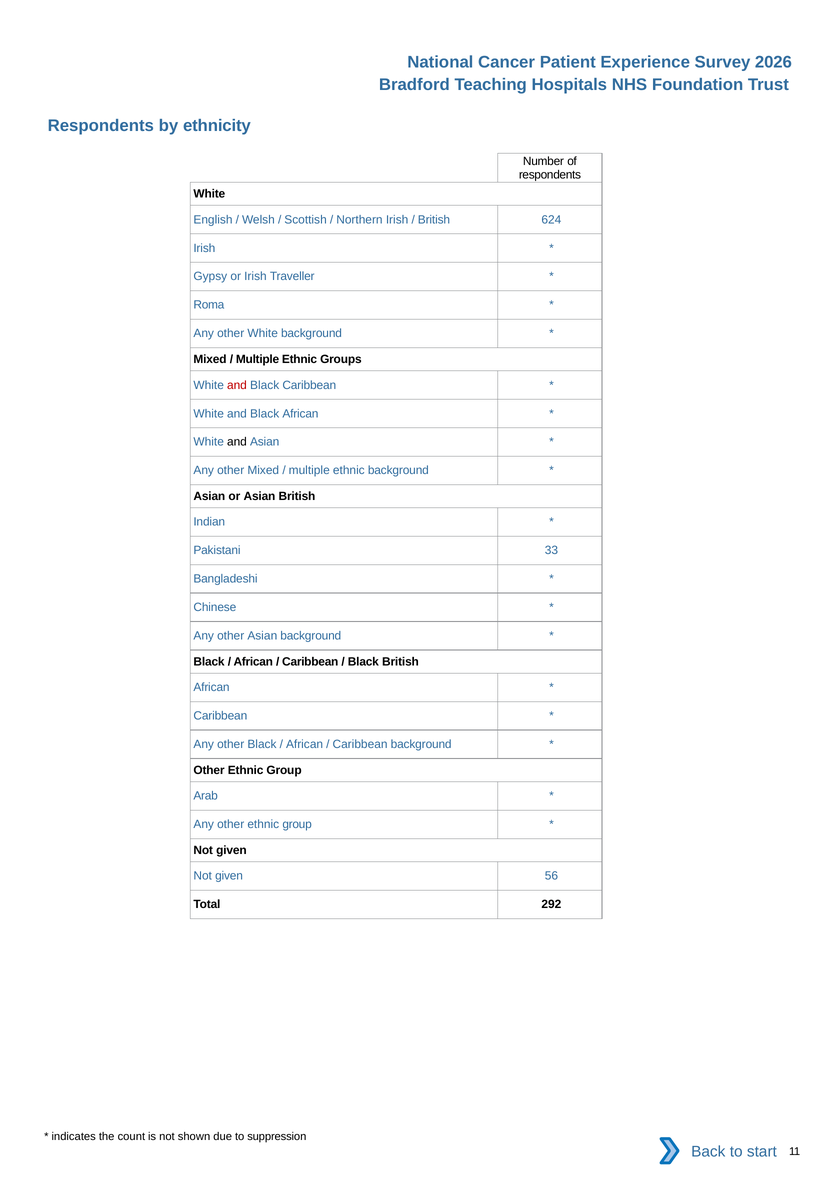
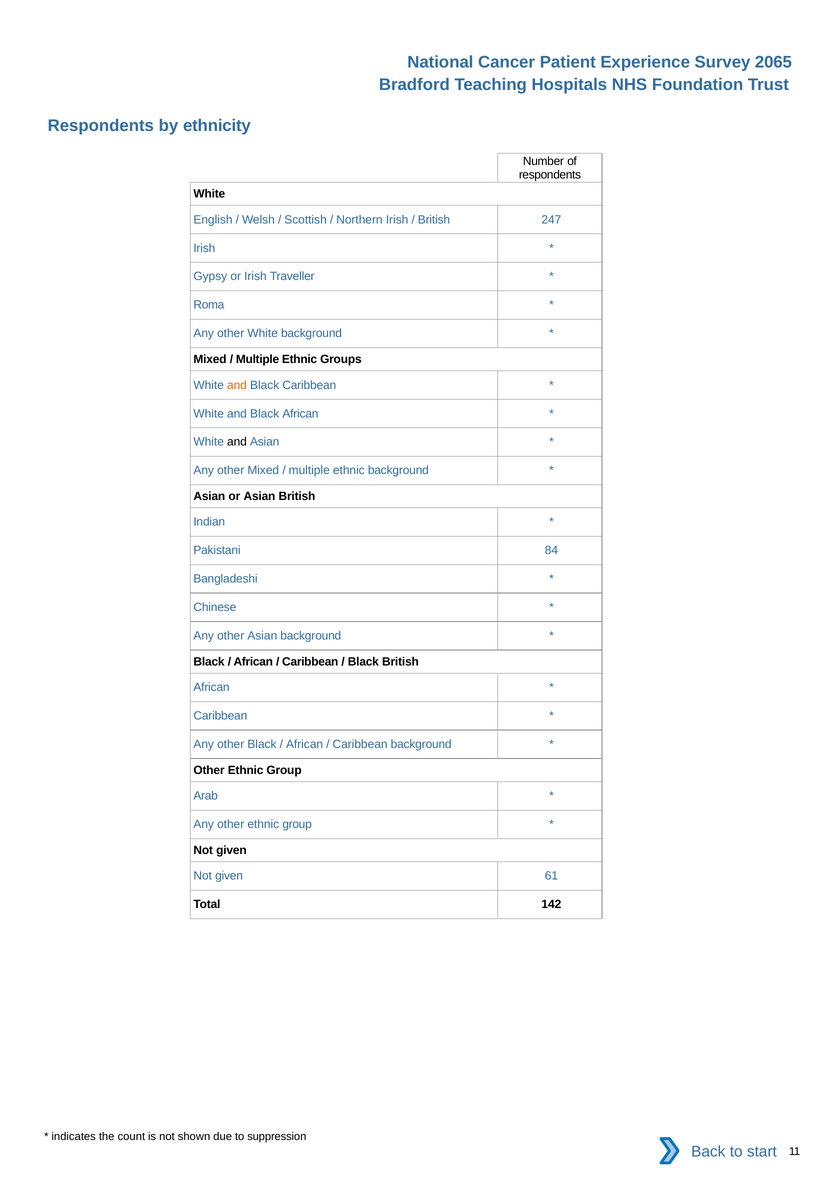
2026: 2026 -> 2065 (773, 62)
624: 624 -> 247 (551, 219)
and colour: red -> orange (237, 385)
33: 33 -> 84 (551, 550)
56: 56 -> 61 (551, 875)
292: 292 -> 142 (551, 904)
